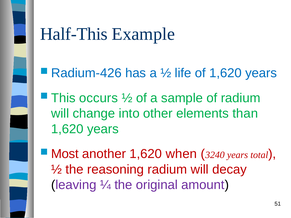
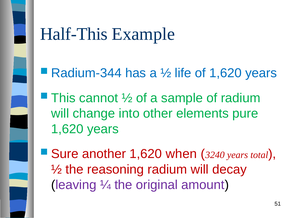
Radium-426: Radium-426 -> Radium-344 (86, 73)
occurs: occurs -> cannot (99, 98)
than: than -> pure (245, 114)
Most: Most -> Sure (65, 154)
